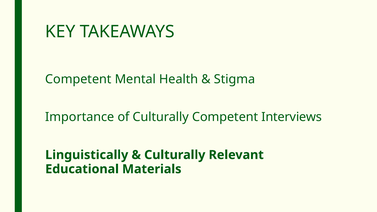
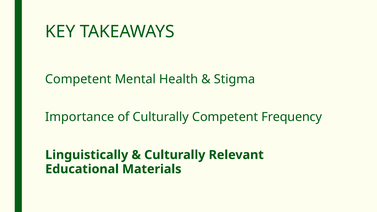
Interviews: Interviews -> Frequency (292, 117)
